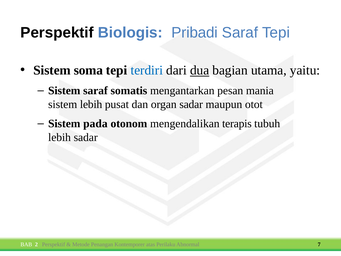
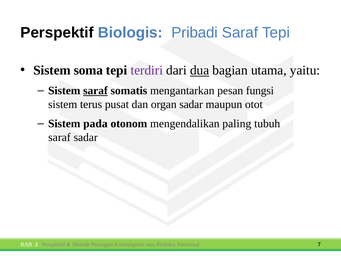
terdiri colour: blue -> purple (147, 70)
saraf underline: none -> present (95, 91)
mania: mania -> fungsi (260, 91)
sistem lebih: lebih -> terus (91, 104)
terapis: terapis -> paling (237, 124)
lebih: lebih -> saraf (59, 137)
